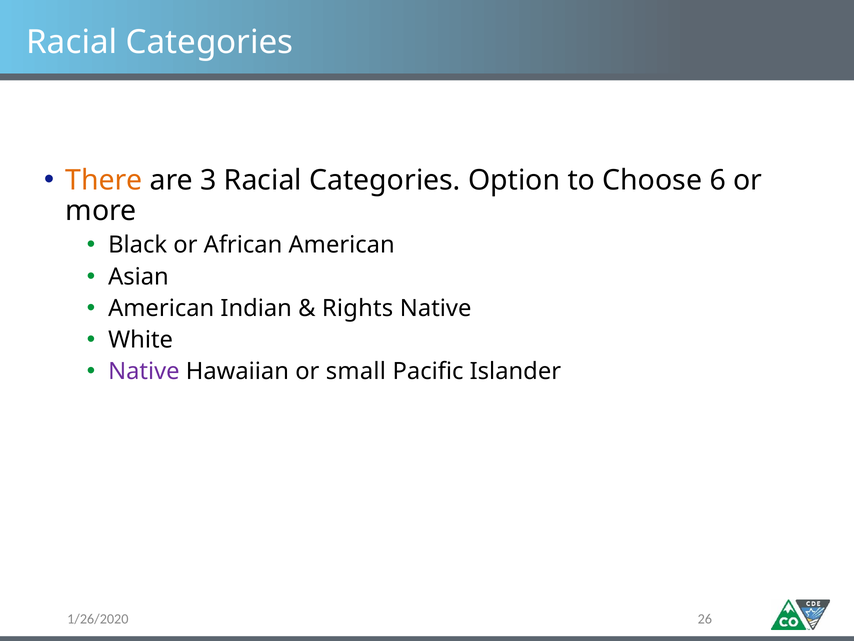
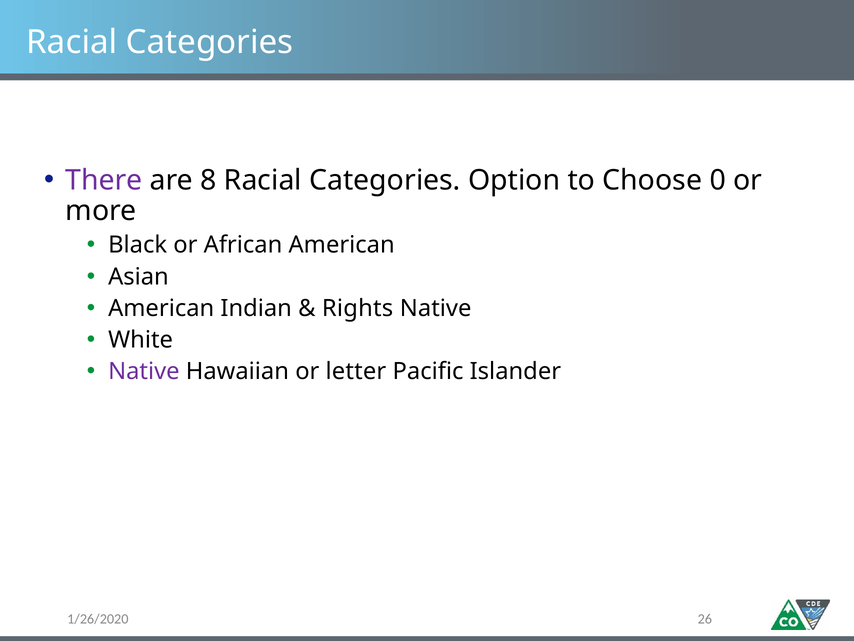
There colour: orange -> purple (104, 180)
3: 3 -> 8 (208, 180)
6: 6 -> 0 (718, 180)
small: small -> letter (356, 371)
